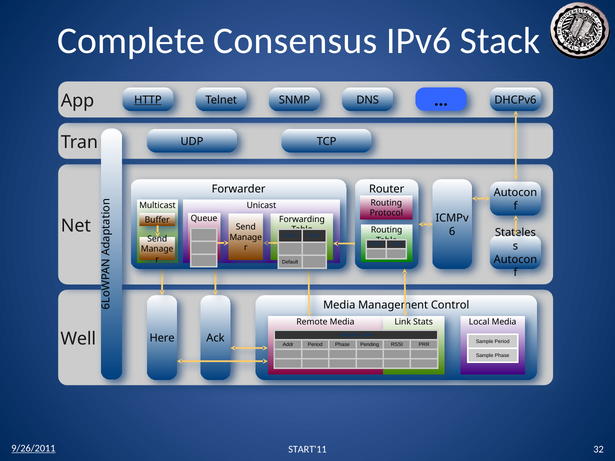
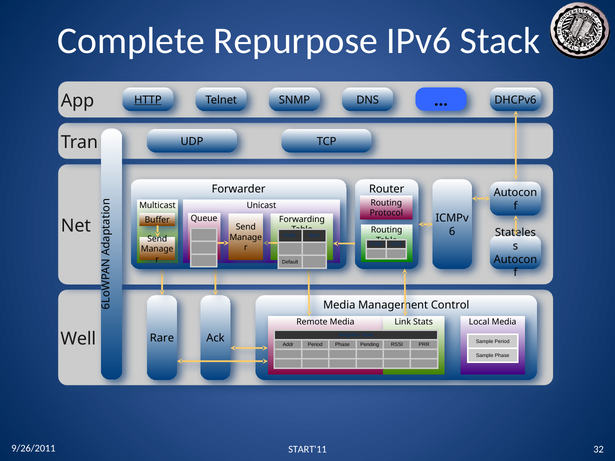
Consensus: Consensus -> Repurpose (296, 41)
Here: Here -> Rare (162, 338)
9/26/2011 underline: present -> none (33, 449)
